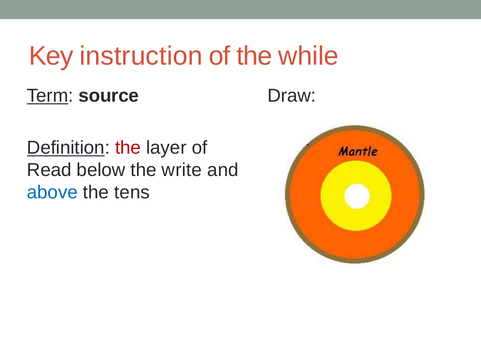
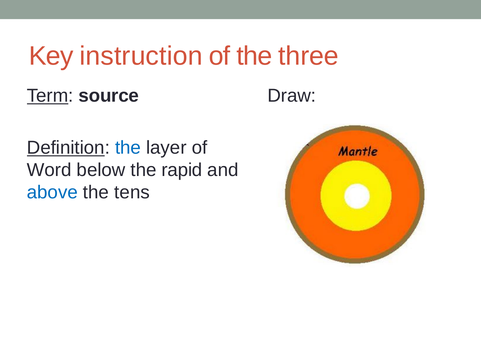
while: while -> three (309, 56)
the colour: red -> blue (128, 148)
Read: Read -> Word (49, 170)
write: write -> rapid (182, 170)
